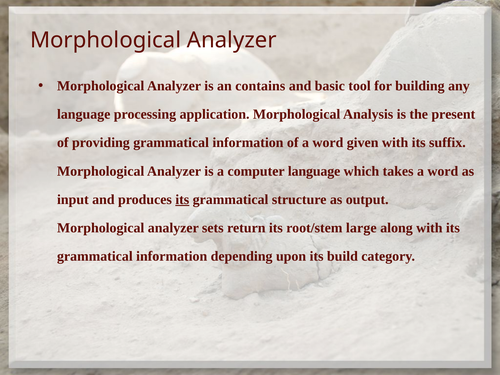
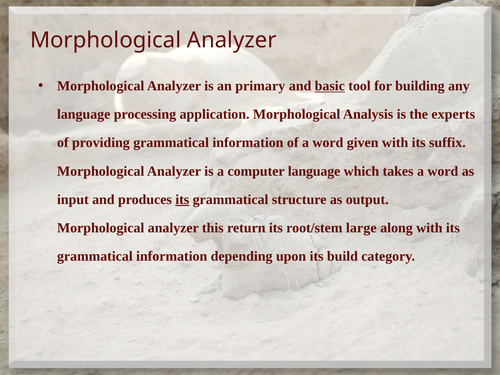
contains: contains -> primary (260, 86)
basic underline: none -> present (330, 86)
present: present -> experts (453, 114)
sets: sets -> this (213, 228)
